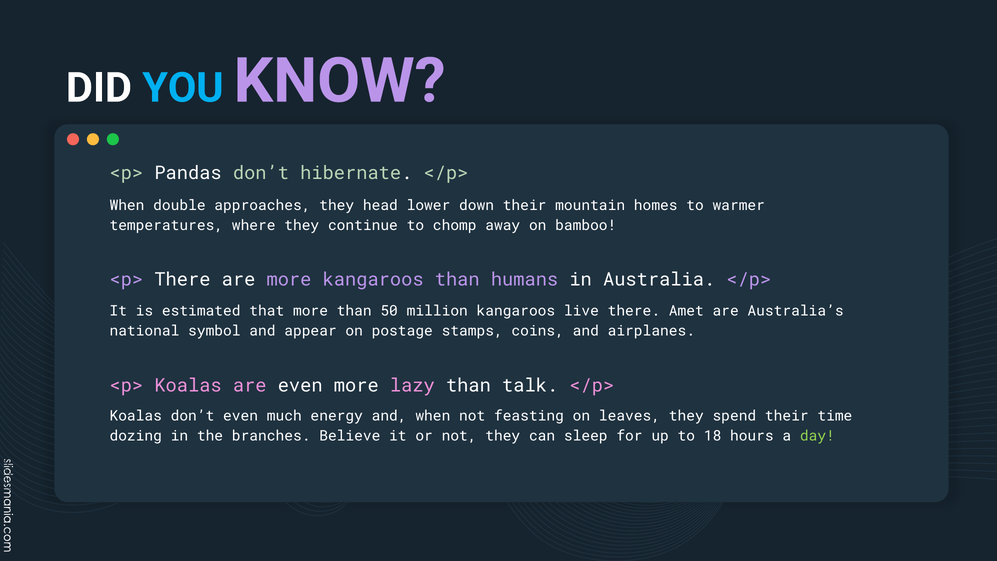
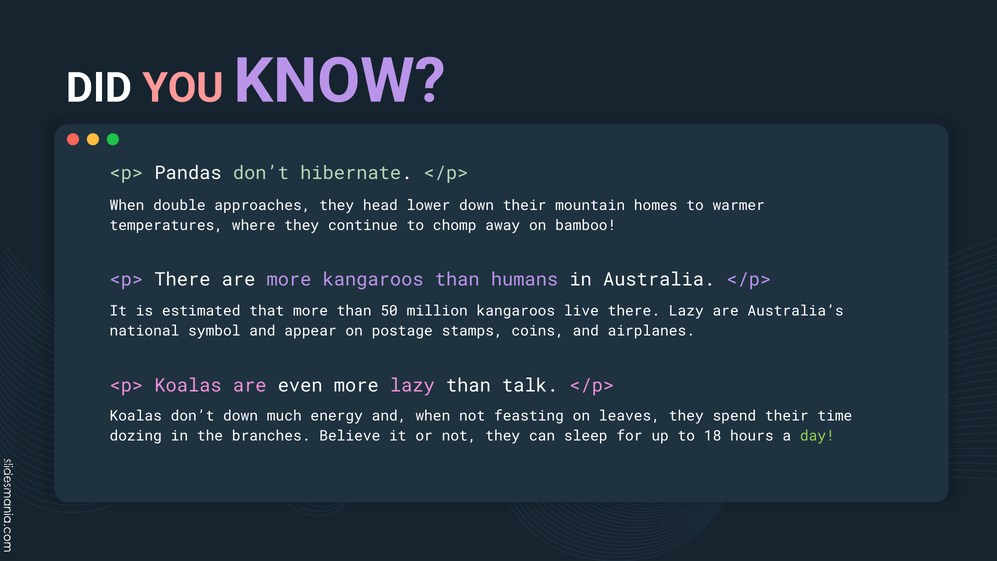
YOU colour: light blue -> pink (183, 88)
there Amet: Amet -> Lazy (686, 311)
don’t even: even -> down (241, 416)
